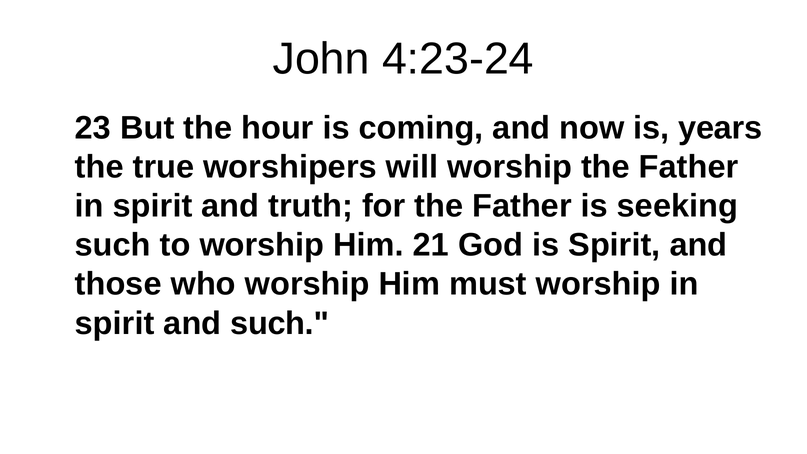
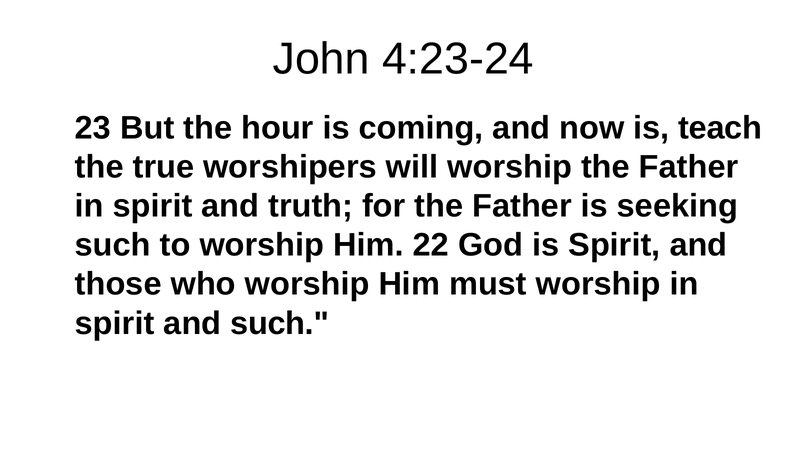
years: years -> teach (720, 128)
21: 21 -> 22 (431, 245)
